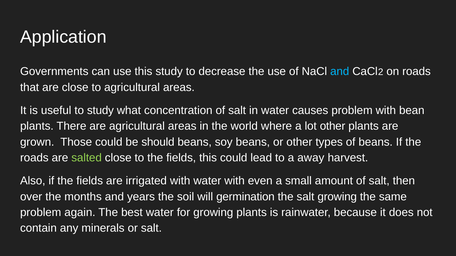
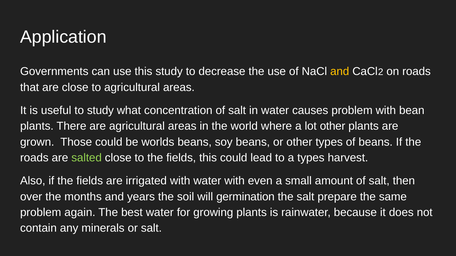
and colour: light blue -> yellow (340, 72)
should: should -> worlds (158, 142)
a away: away -> types (311, 158)
salt growing: growing -> prepare (337, 197)
